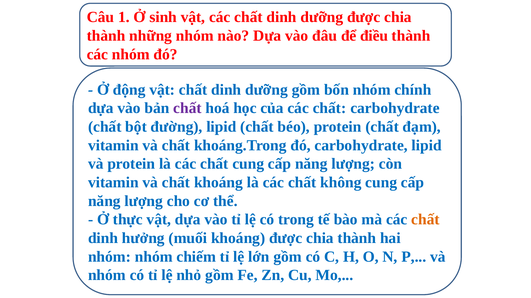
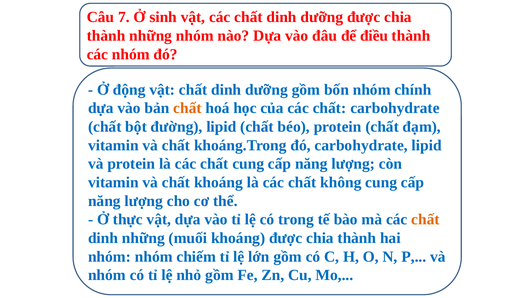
1: 1 -> 7 (124, 17)
chất colour: purple -> orange (187, 108)
dinh hưởng: hưởng -> những (143, 239)
